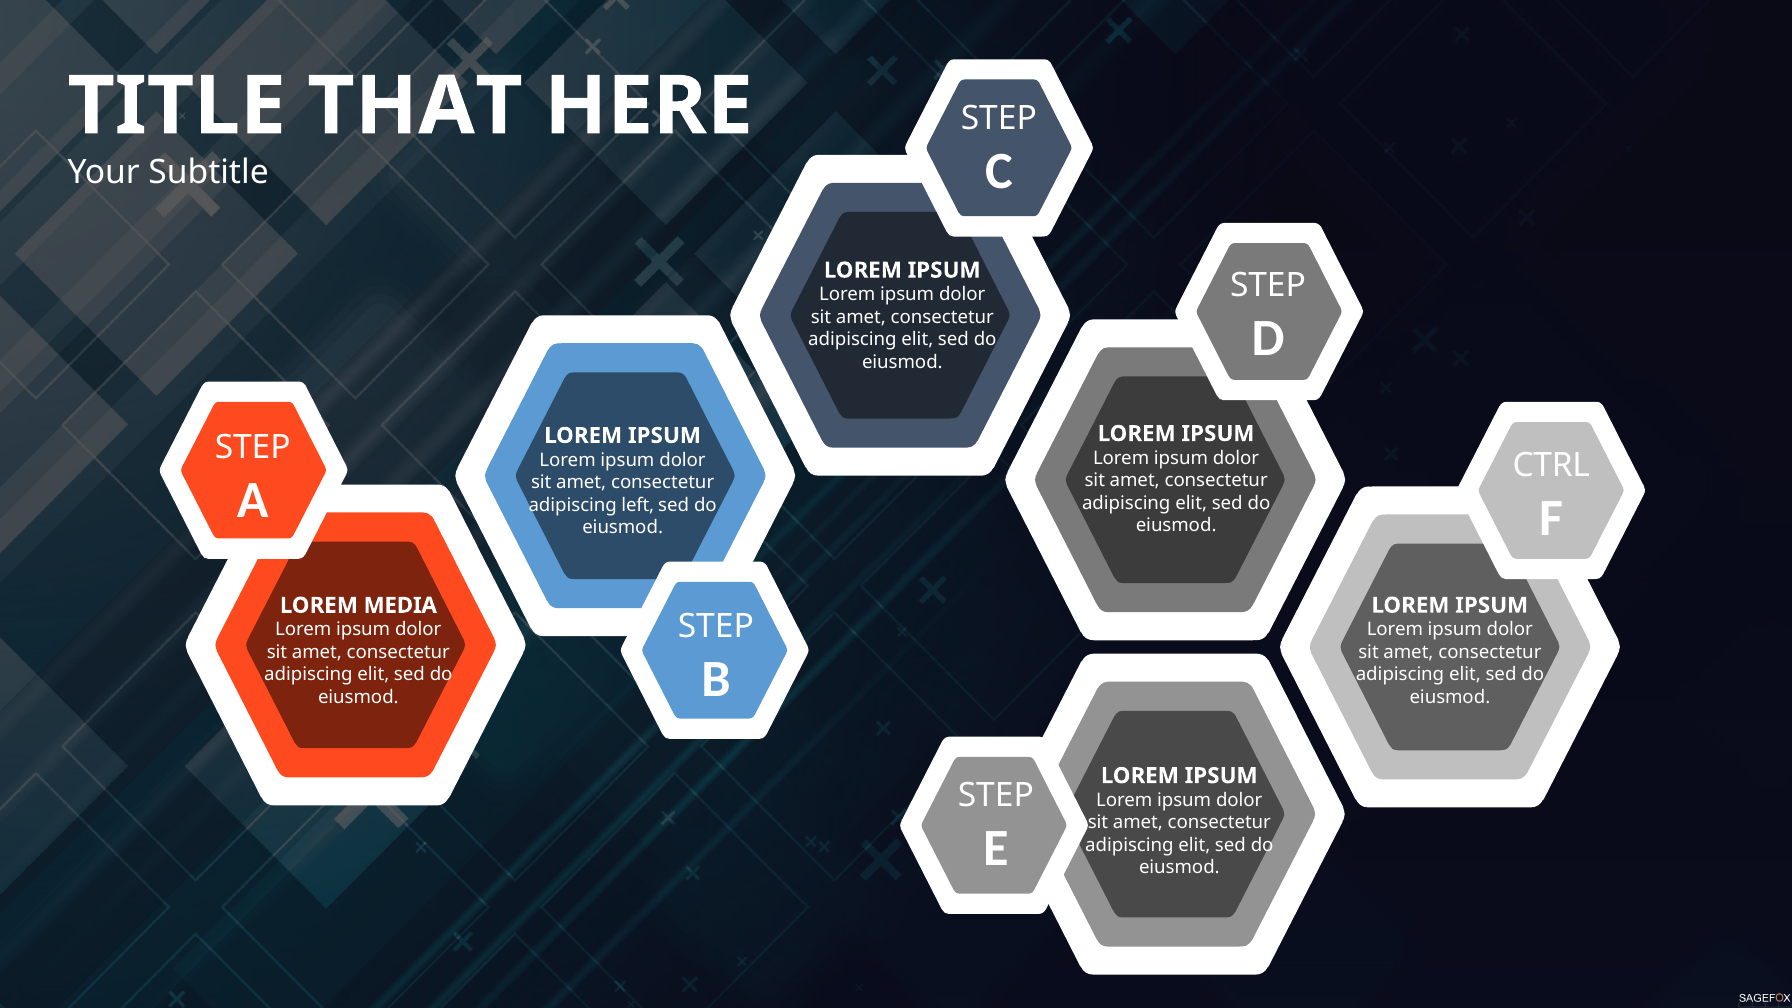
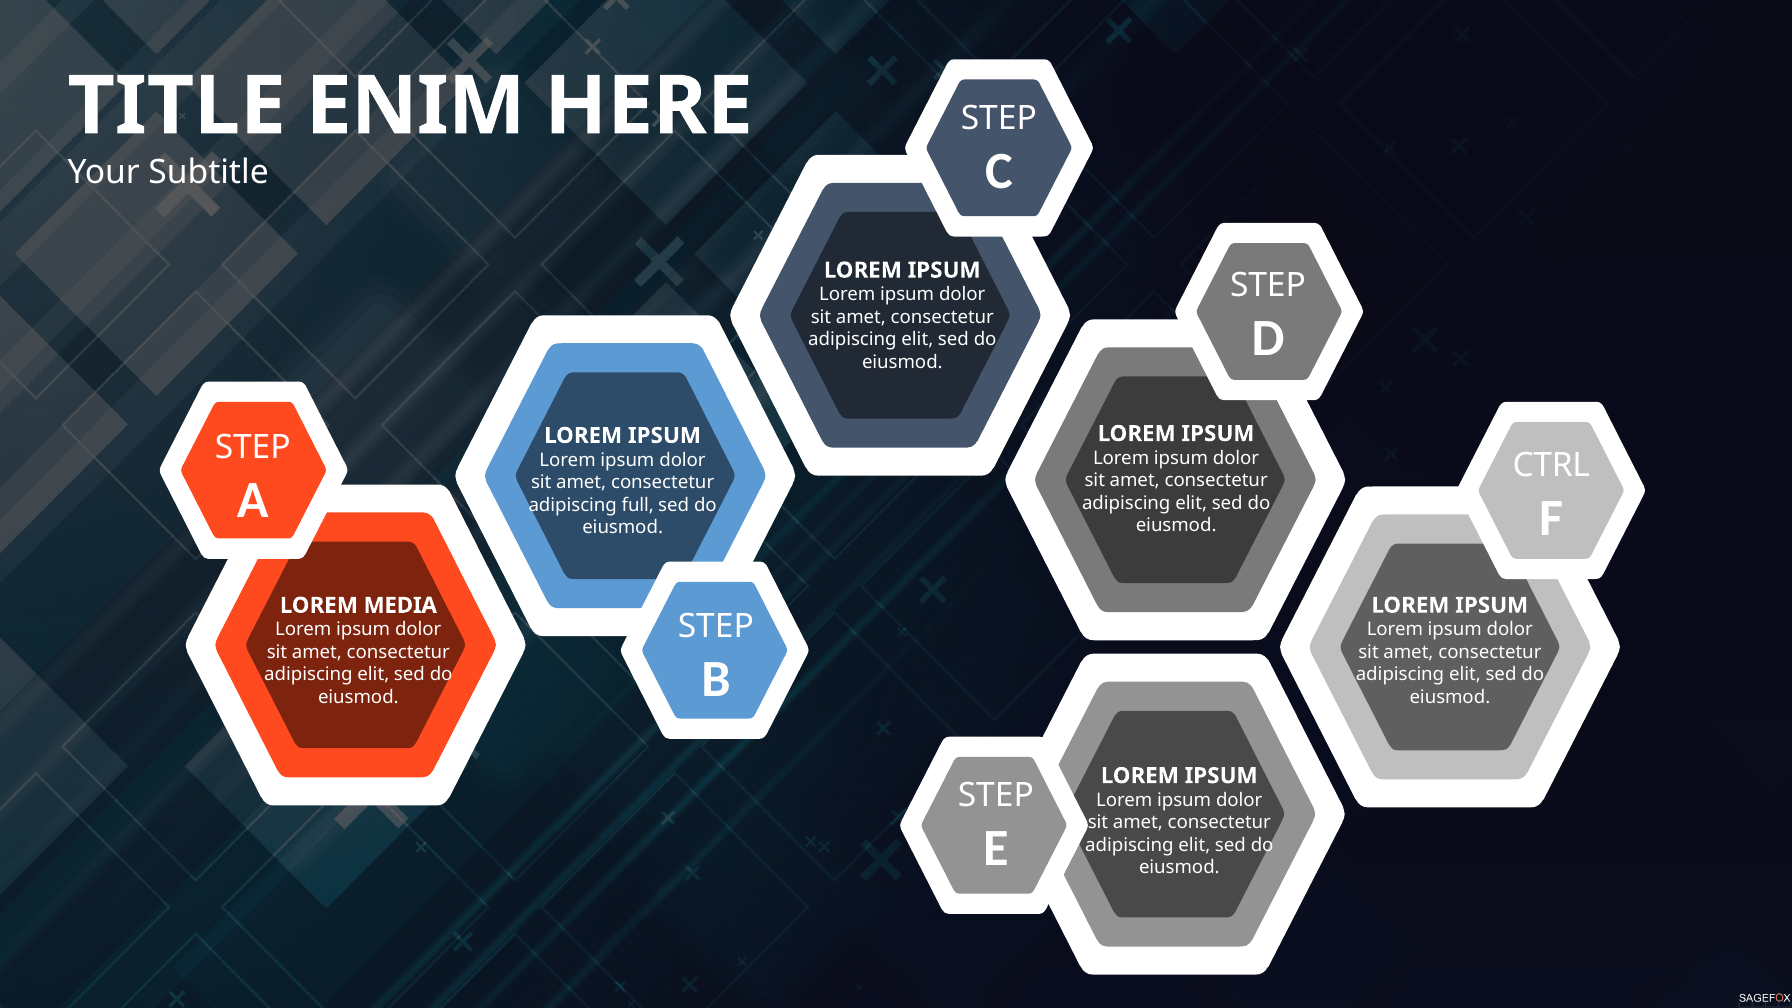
THAT: THAT -> ENIM (416, 106)
left: left -> full (638, 505)
